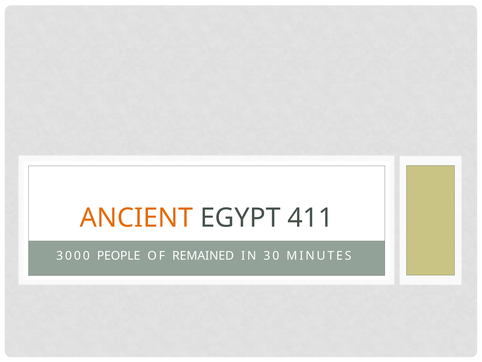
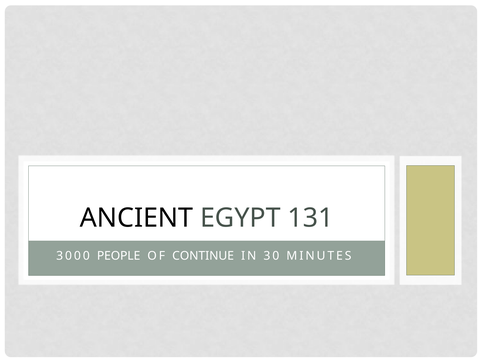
ANCIENT colour: orange -> black (136, 218)
411: 411 -> 131 (311, 218)
REMAINED: REMAINED -> CONTINUE (203, 256)
